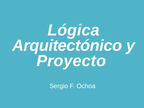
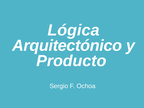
Proyecto: Proyecto -> Producto (71, 61)
